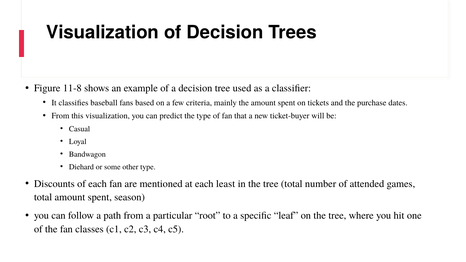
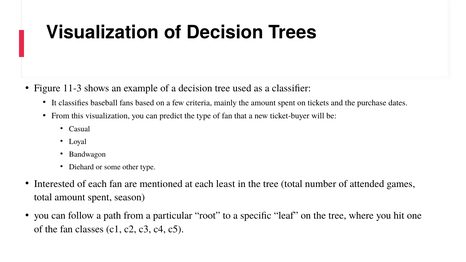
11-8: 11-8 -> 11-3 (72, 88)
Discounts: Discounts -> Interested (54, 184)
